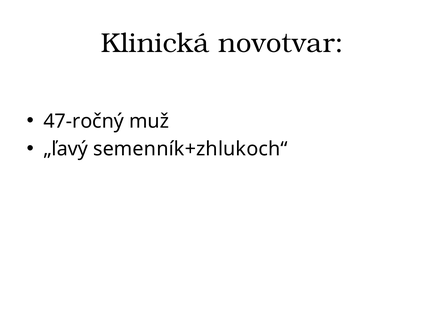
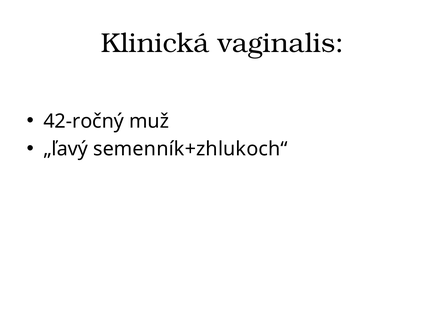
novotvar: novotvar -> vaginalis (281, 43)
47-ročný: 47-ročný -> 42-ročný (84, 121)
